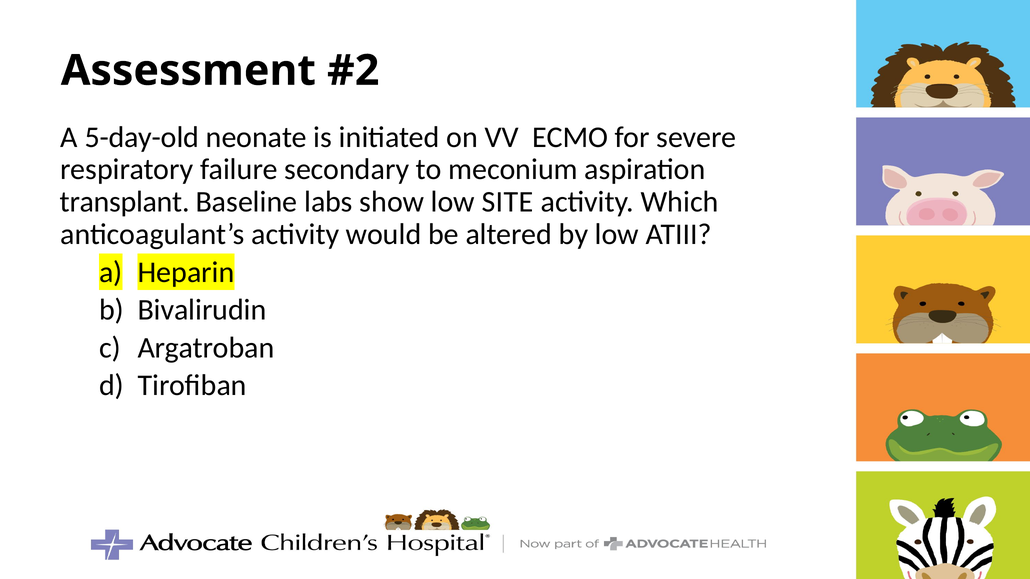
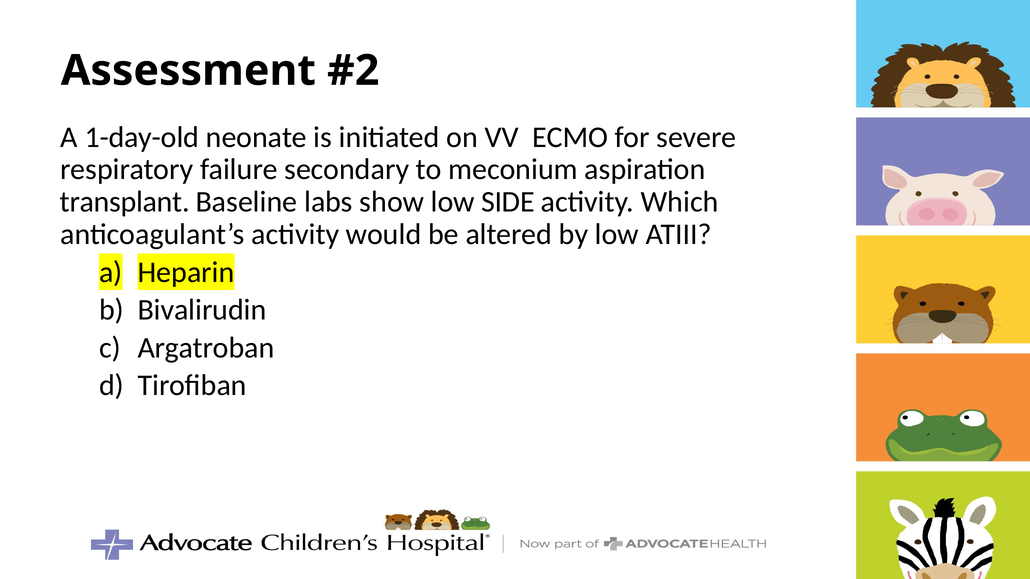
5-day-old: 5-day-old -> 1-day-old (142, 137)
SITE: SITE -> SIDE (508, 202)
